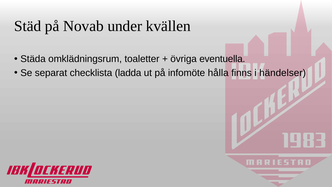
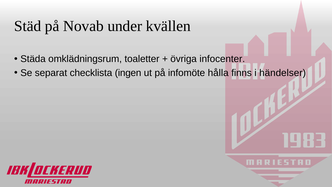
eventuella: eventuella -> infocenter (222, 59)
ladda: ladda -> ingen (128, 73)
